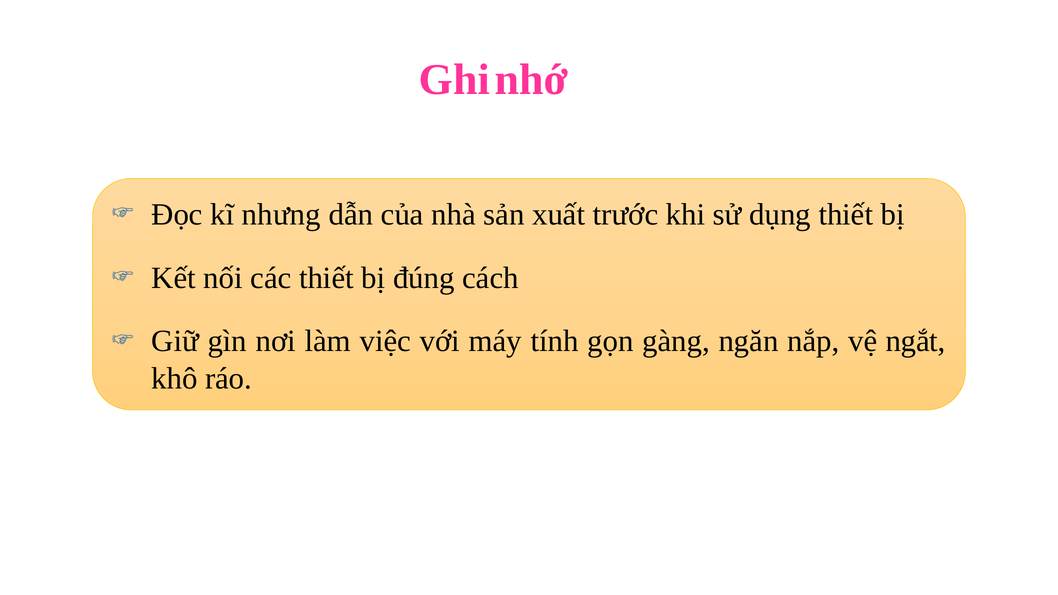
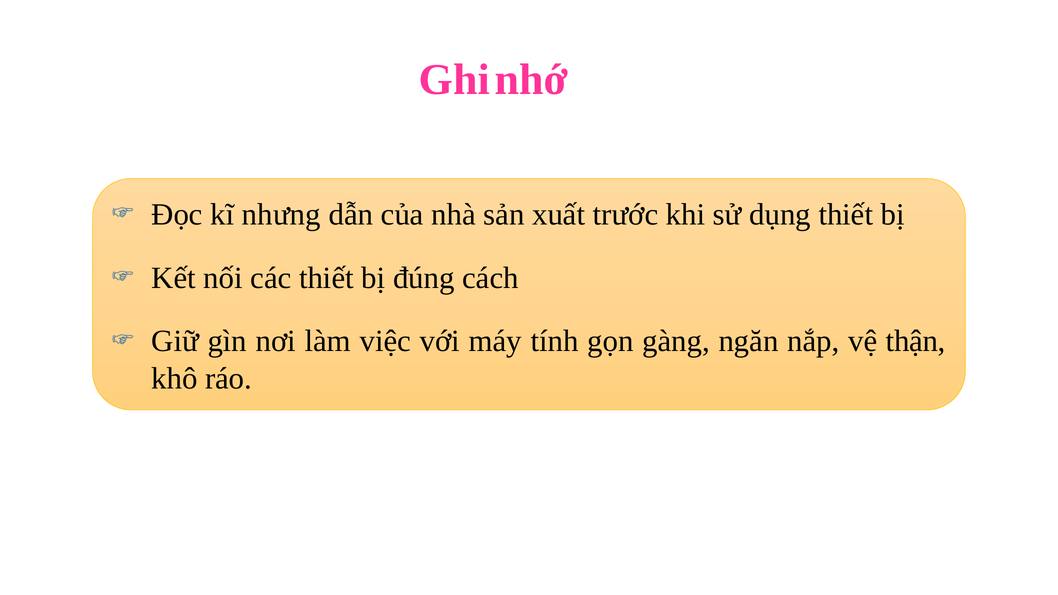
ngắt: ngắt -> thận (916, 341)
